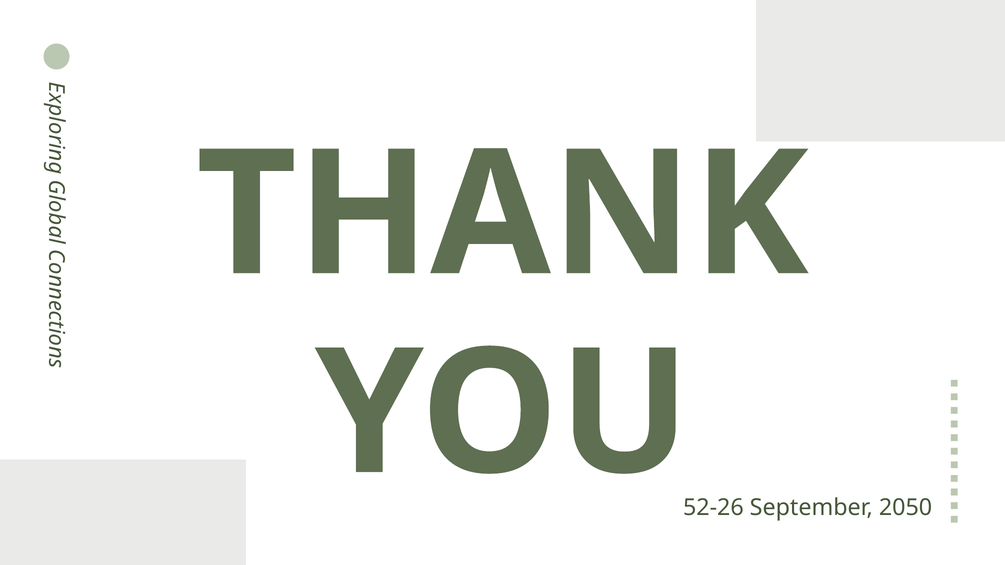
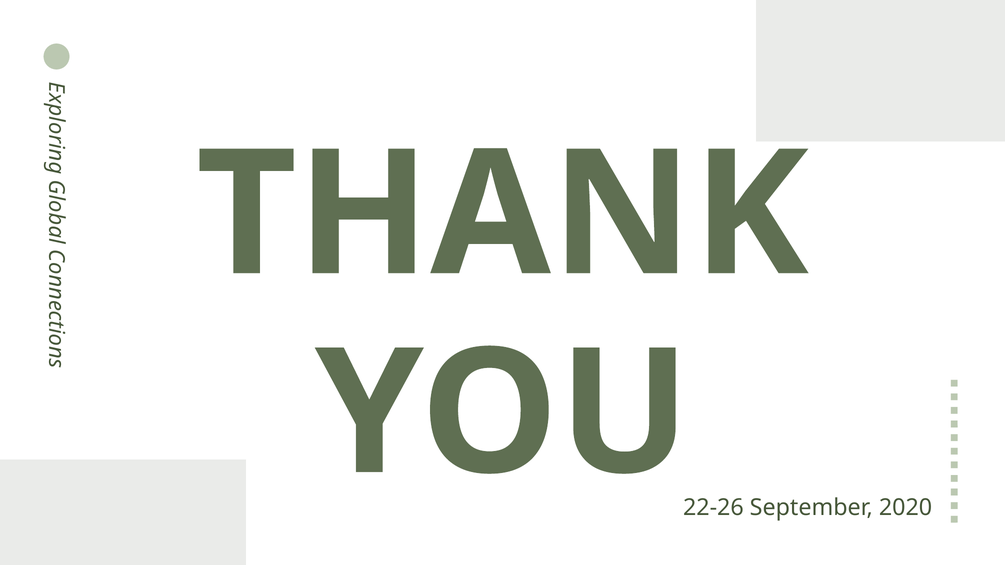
52-26: 52-26 -> 22-26 (713, 508)
2050: 2050 -> 2020 (906, 508)
